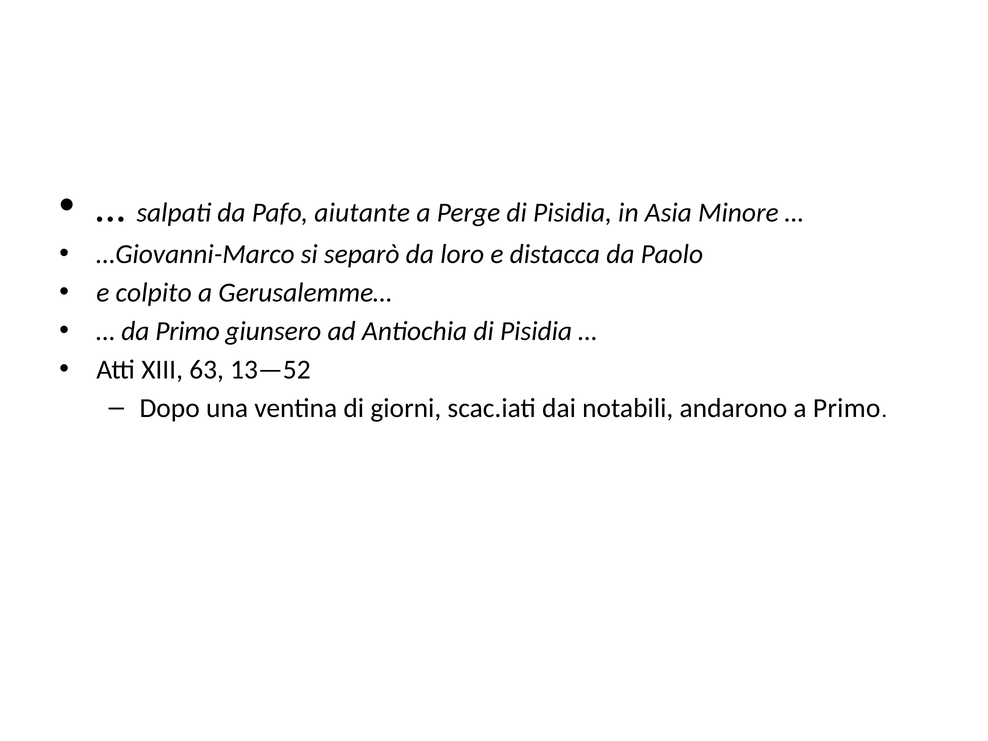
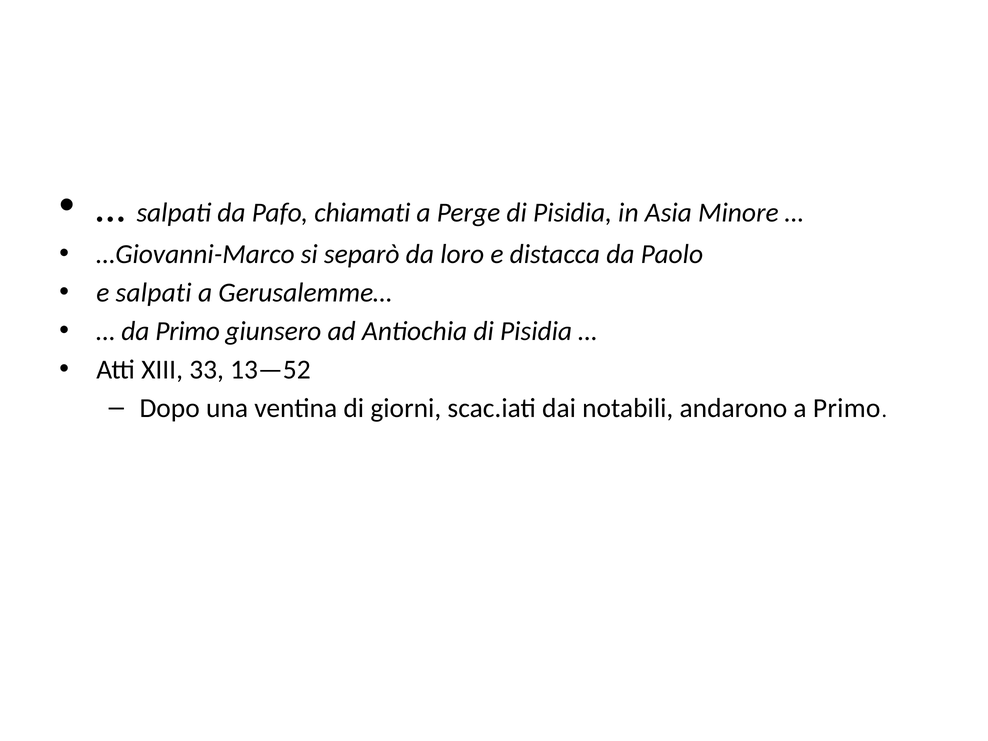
aiutante: aiutante -> chiamati (362, 213)
e colpito: colpito -> salpati (154, 293)
63: 63 -> 33 (207, 370)
